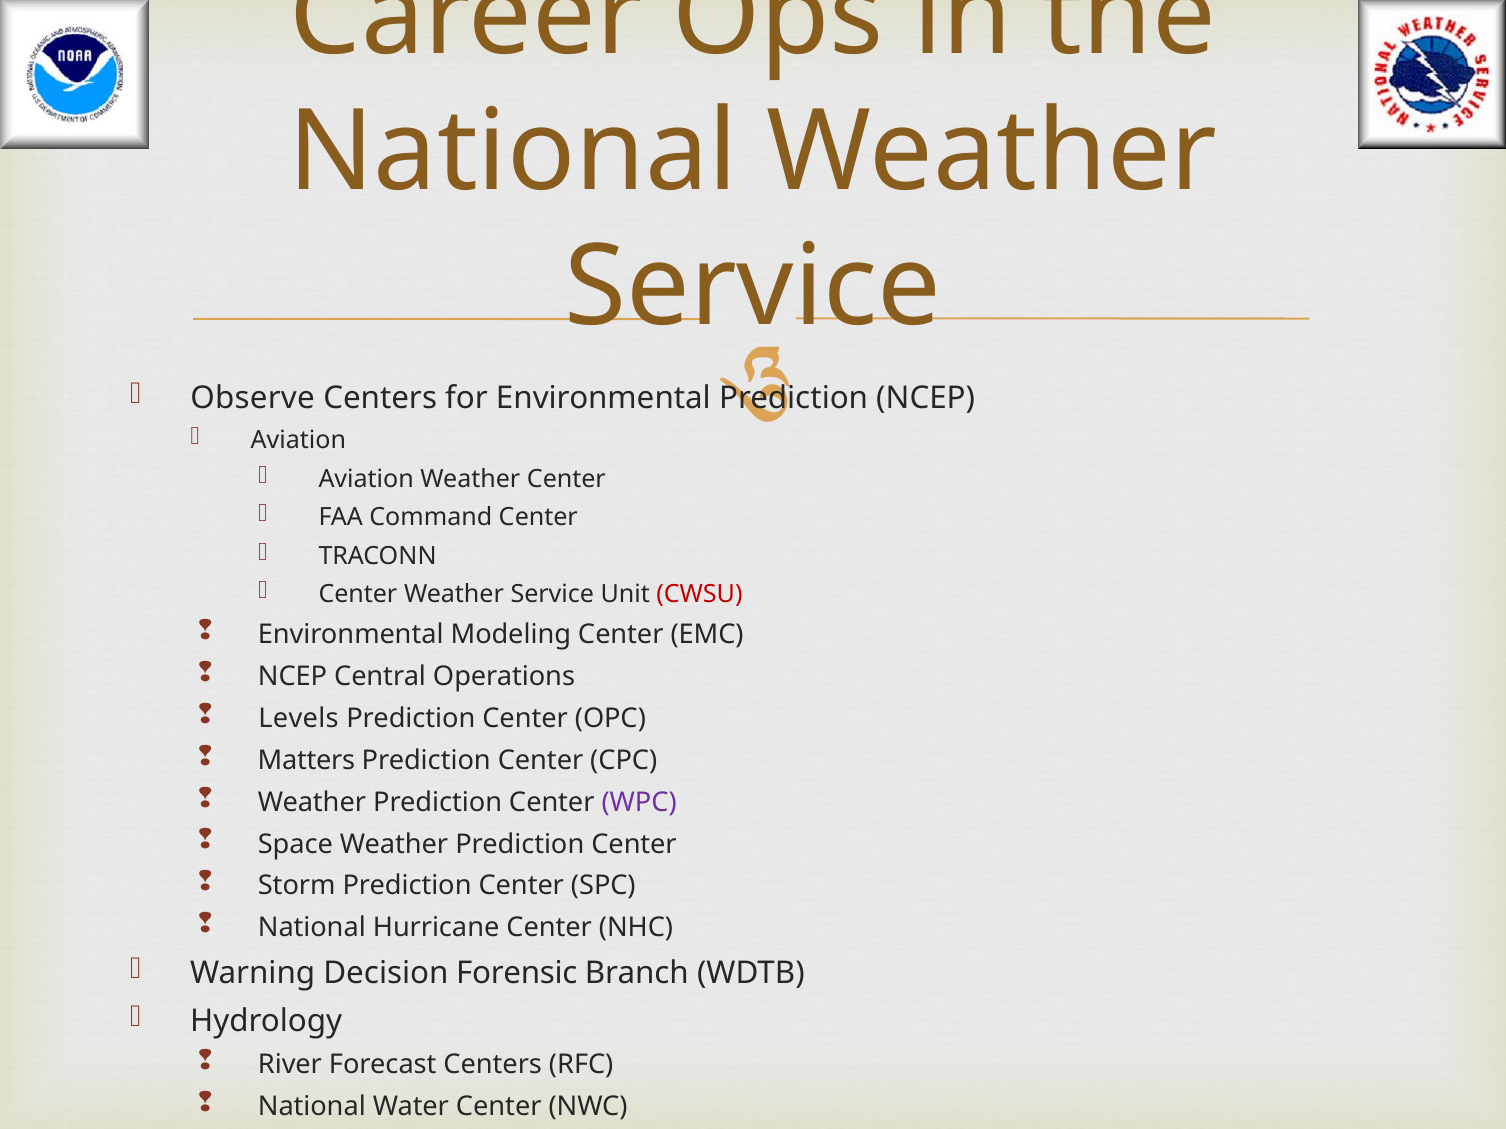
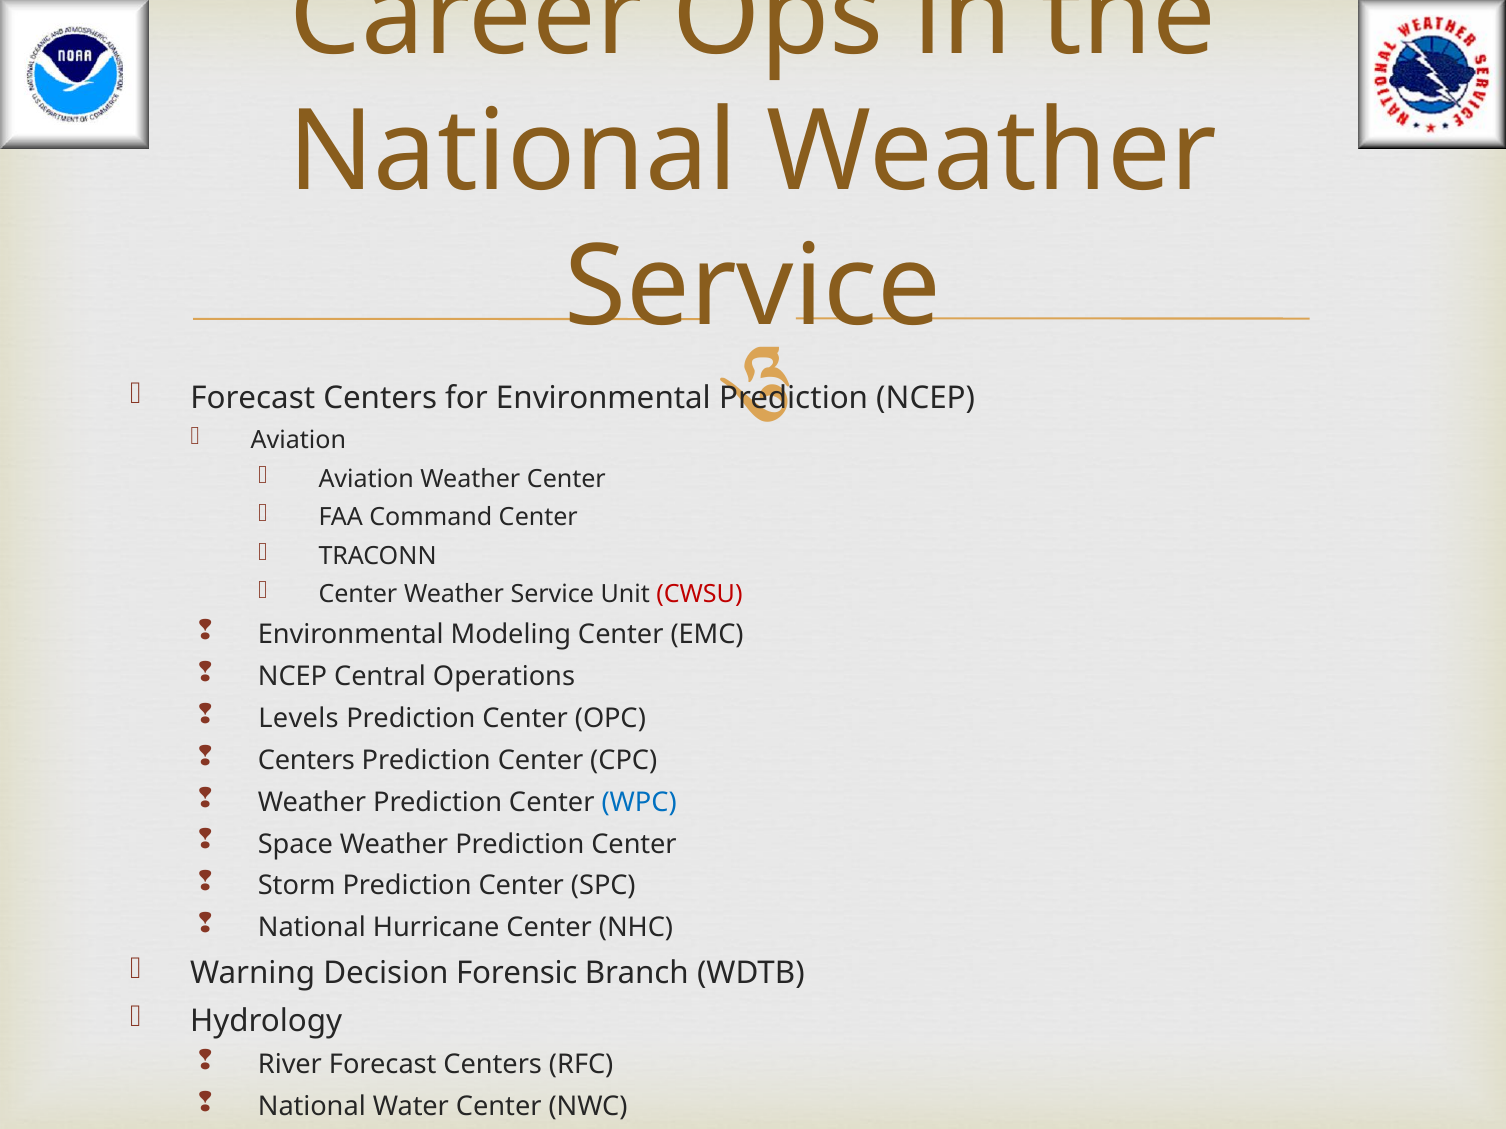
Observe: Observe -> Forecast (253, 399)
Matters: Matters -> Centers (306, 761)
WPC colour: purple -> blue (639, 803)
